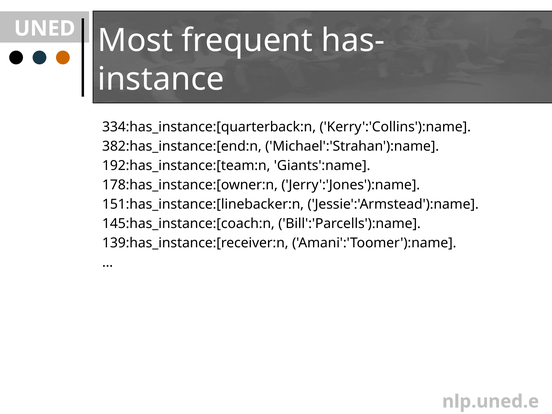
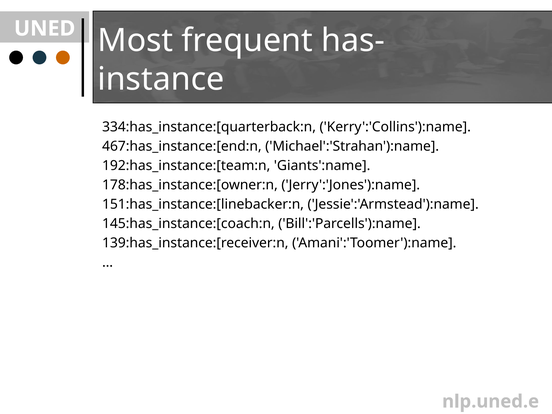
382:has_instance:[end:n: 382:has_instance:[end:n -> 467:has_instance:[end:n (182, 146)
